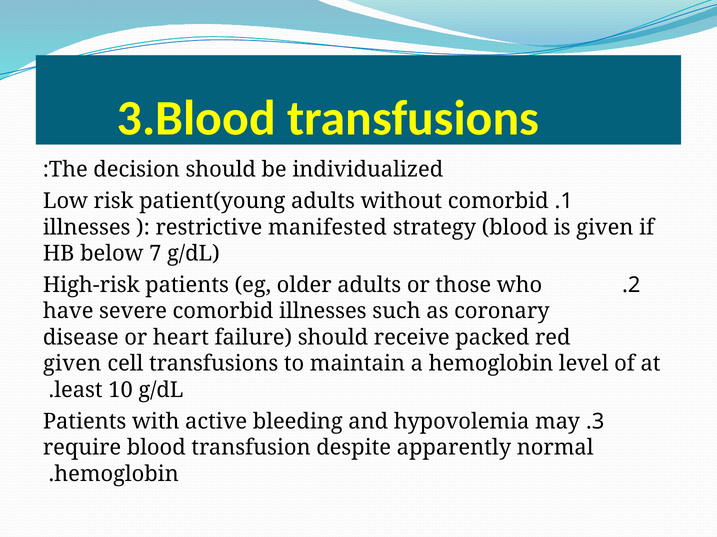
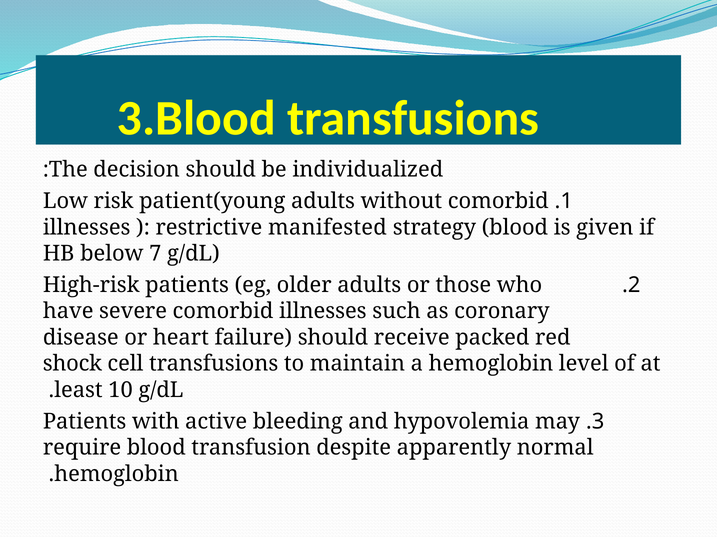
given: given -> shock (72, 364)
